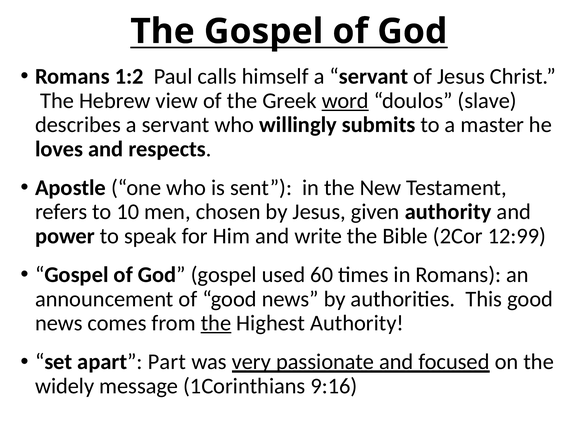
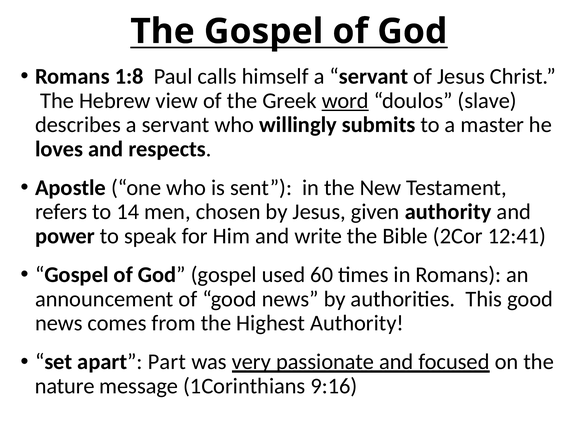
1:2: 1:2 -> 1:8 (129, 77)
10: 10 -> 14 (128, 212)
12:99: 12:99 -> 12:41 (517, 236)
the underline: present -> none (216, 324)
widely: widely -> nature (65, 386)
